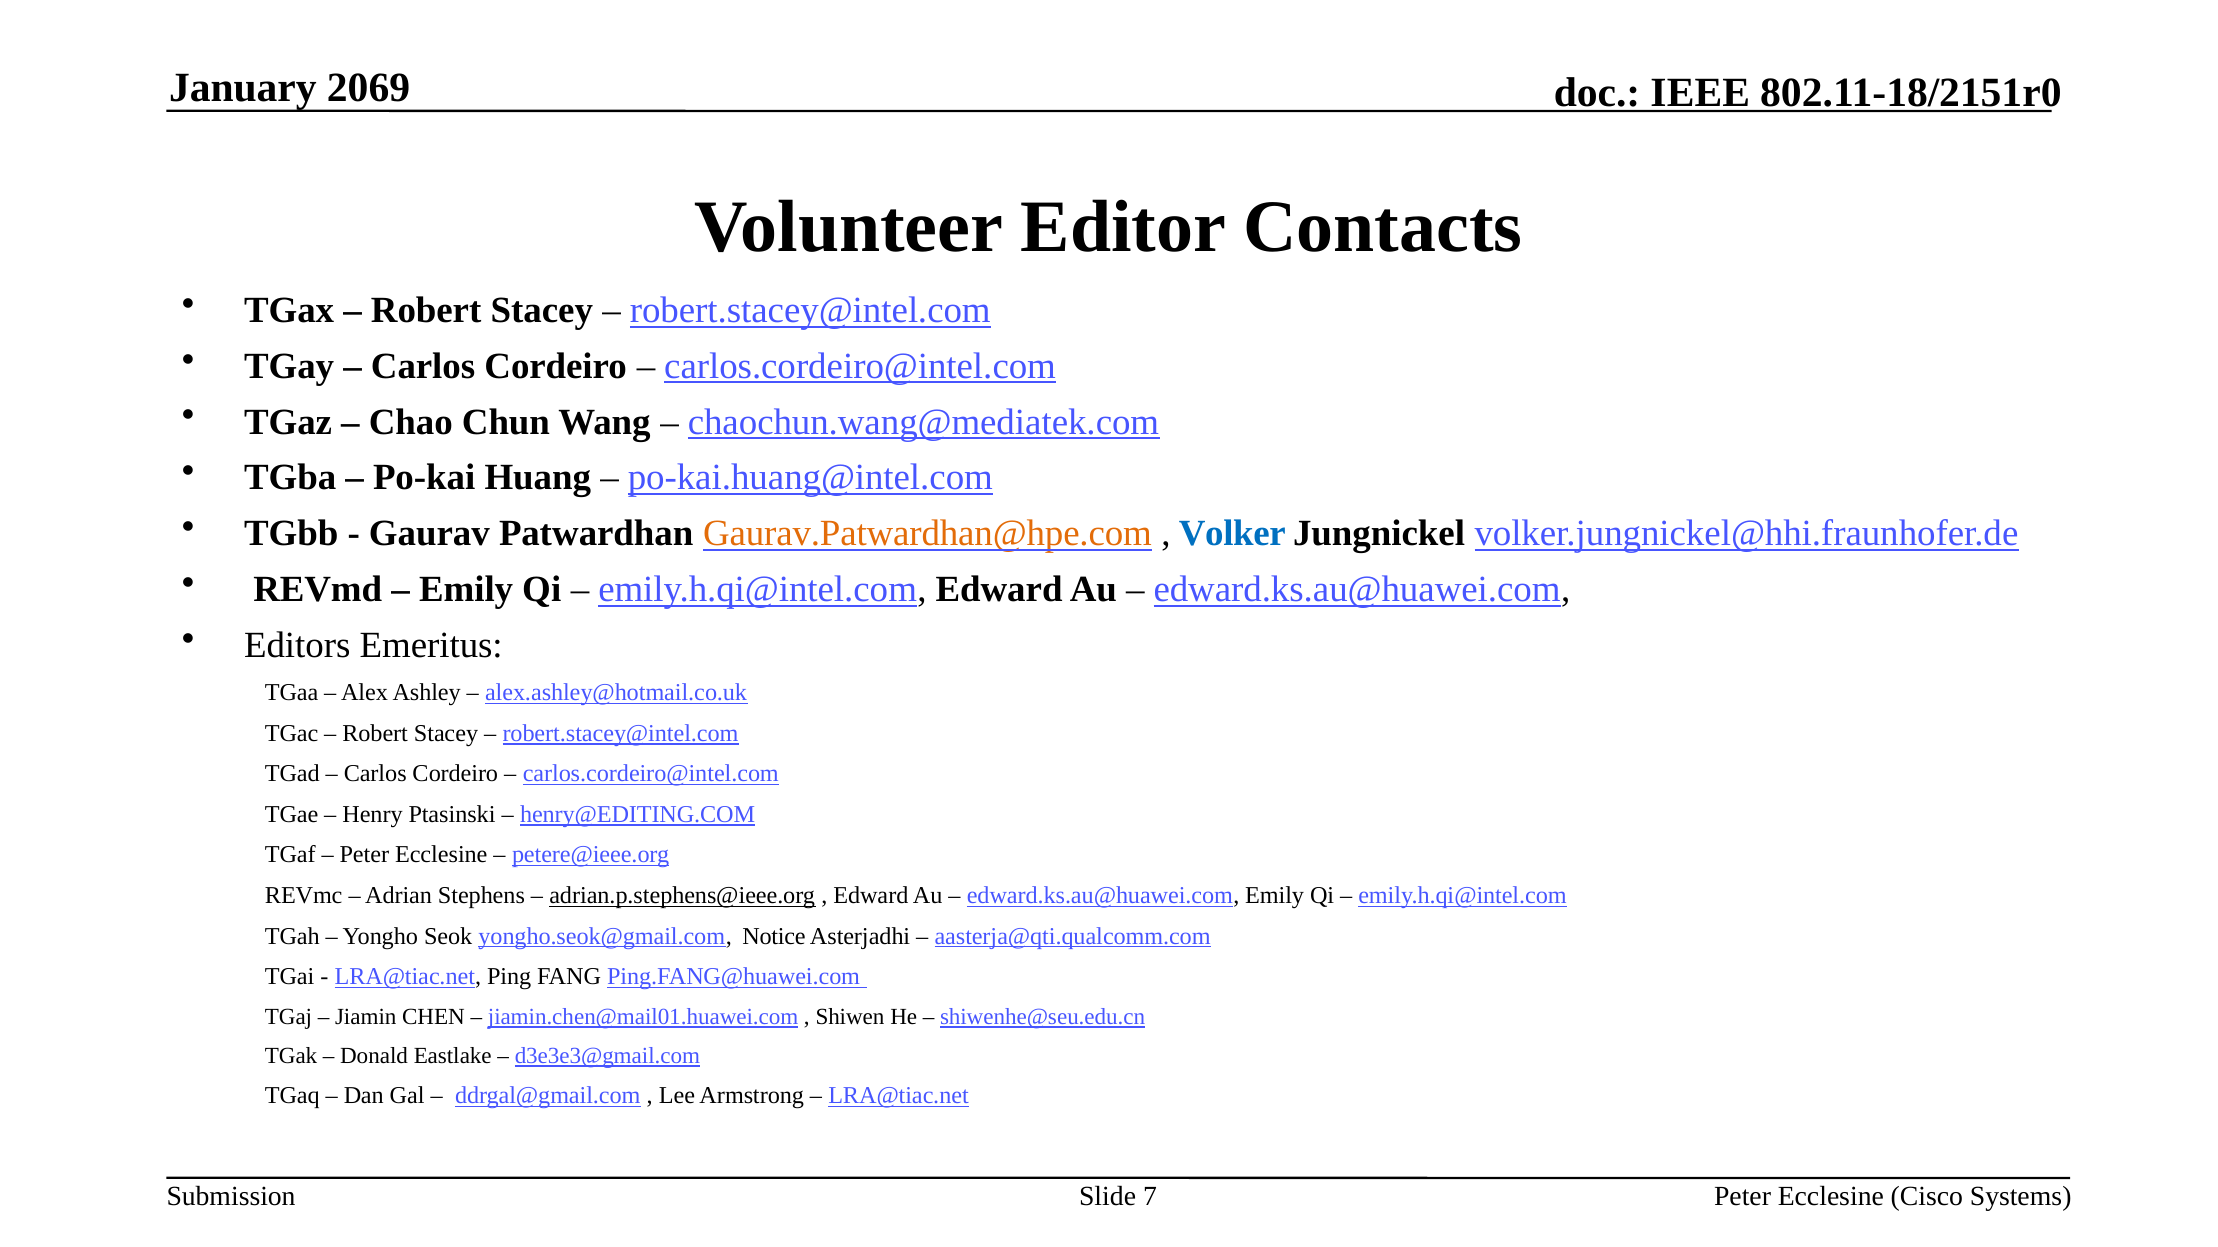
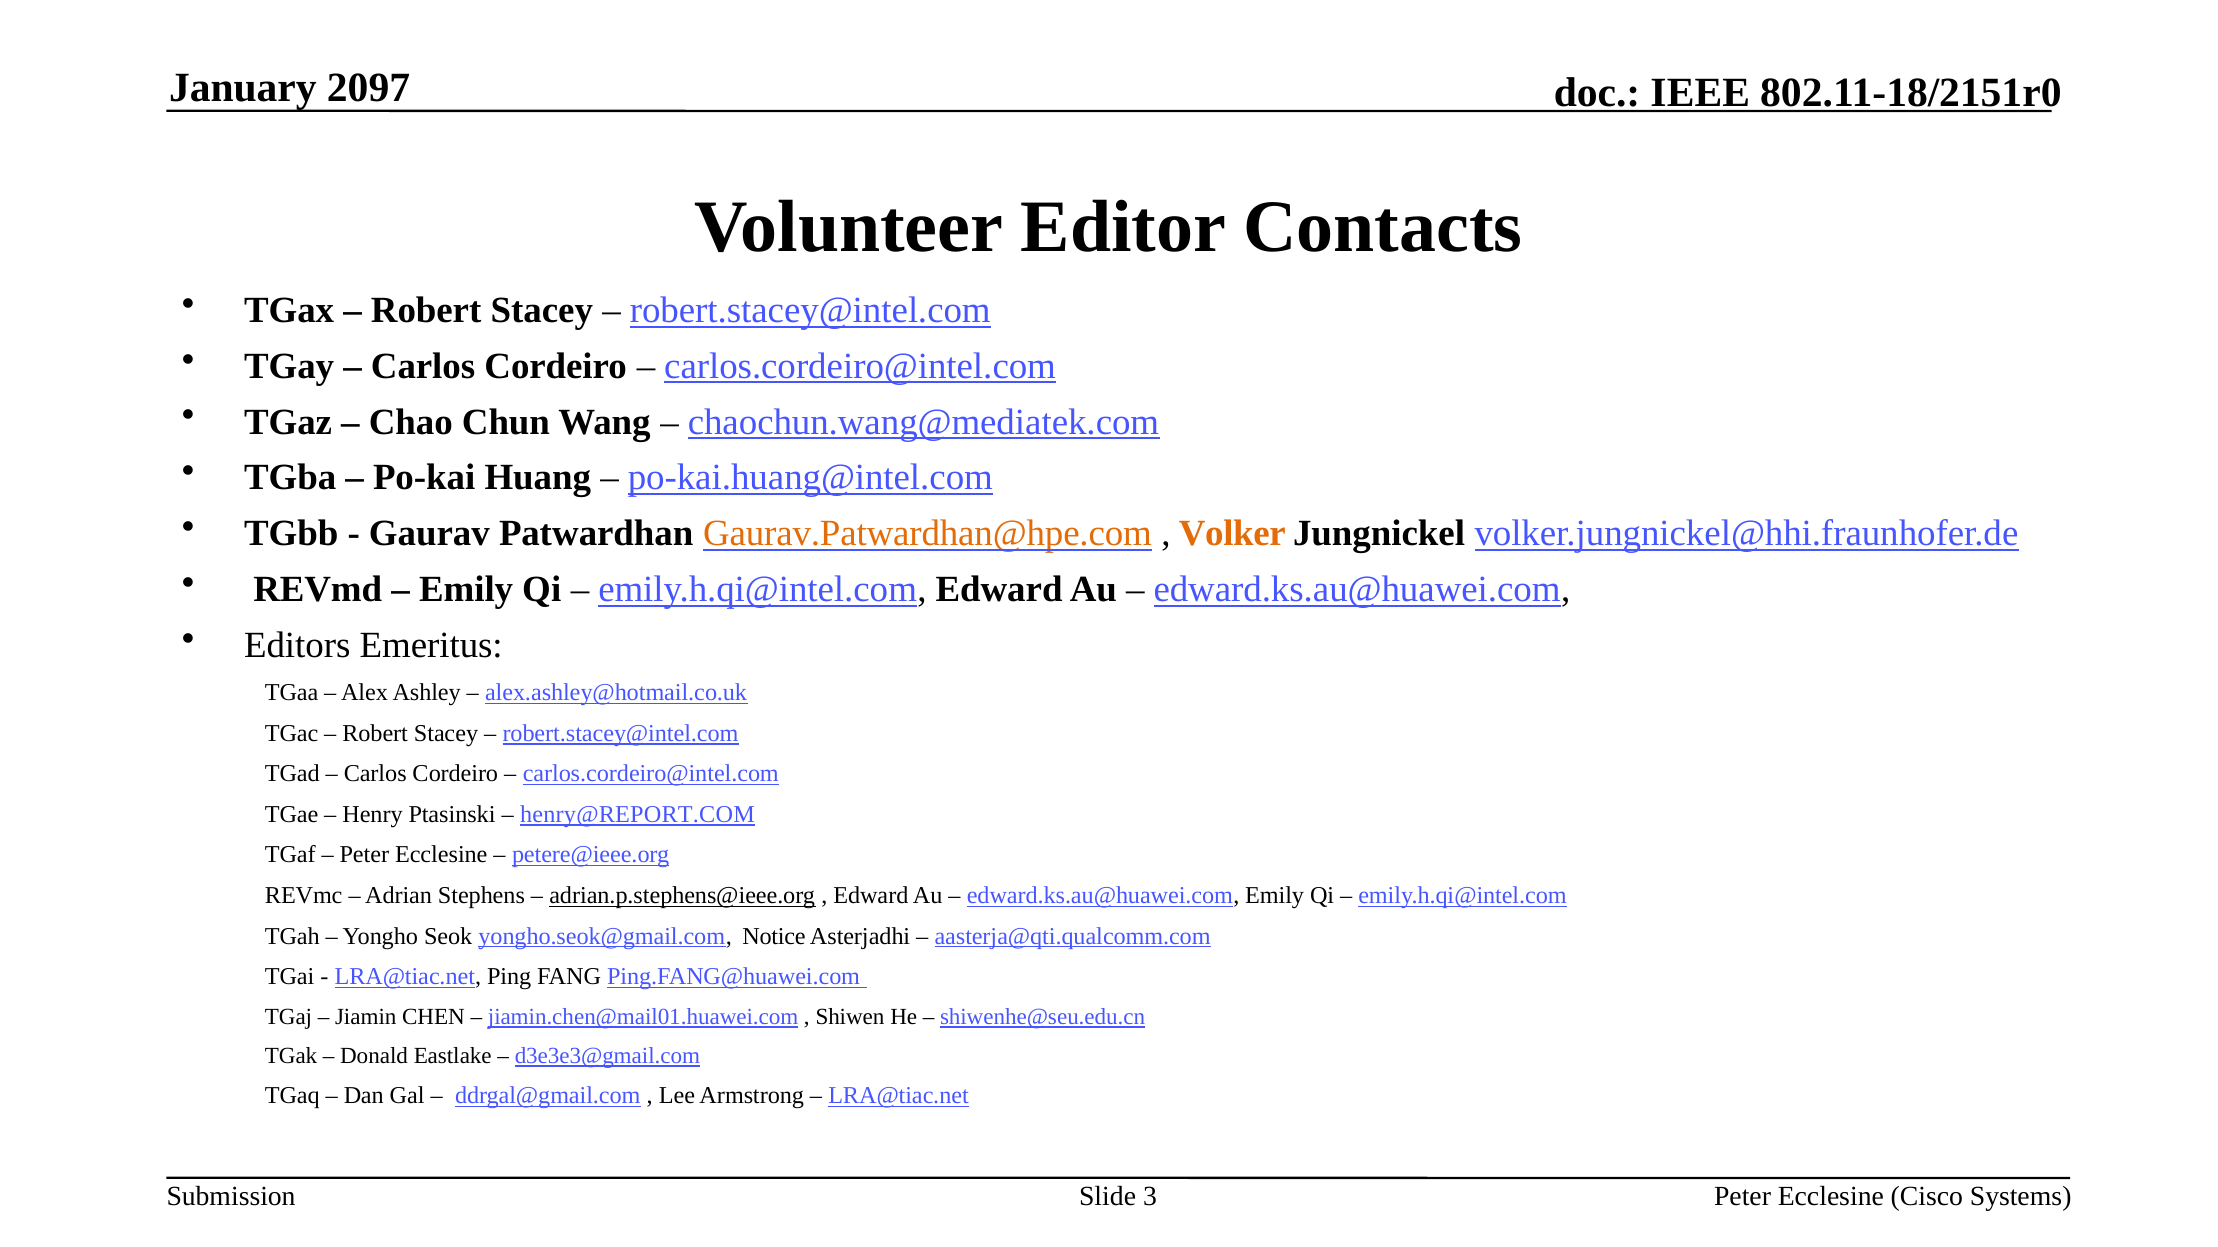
2069: 2069 -> 2097 (369, 88)
Volker colour: blue -> orange (1232, 534)
henry@EDITING.COM: henry@EDITING.COM -> henry@REPORT.COM (637, 815)
7: 7 -> 3 (1150, 1197)
